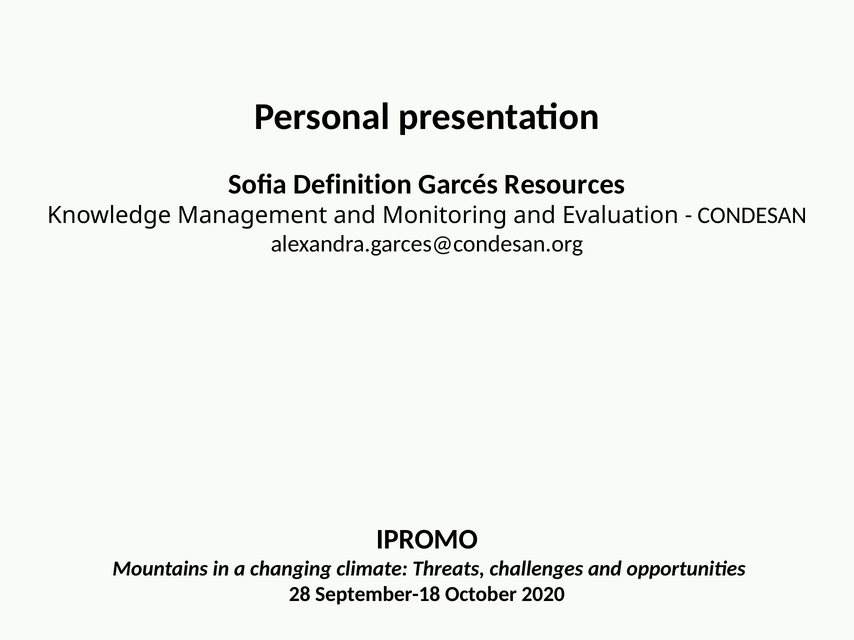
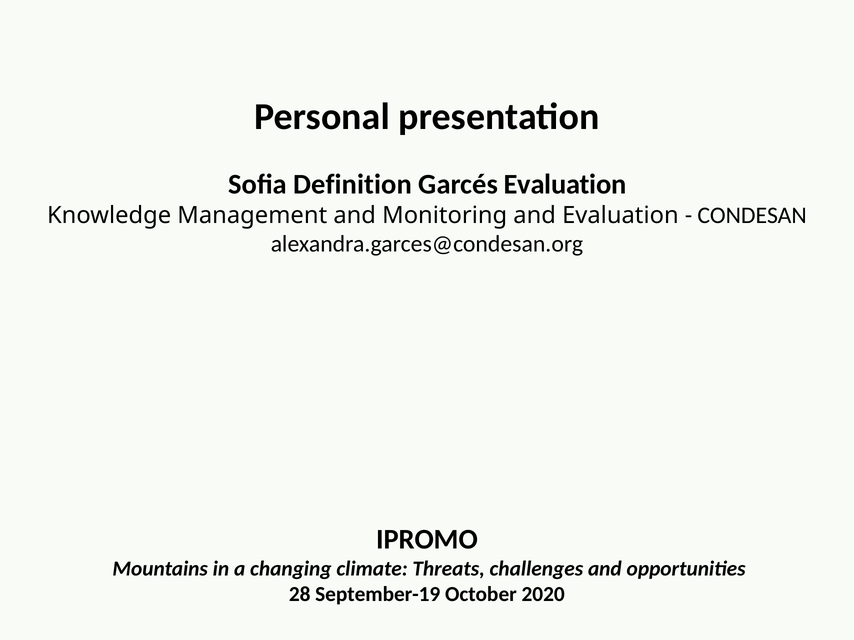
Garcés Resources: Resources -> Evaluation (565, 185)
September-18: September-18 -> September-19 (378, 595)
